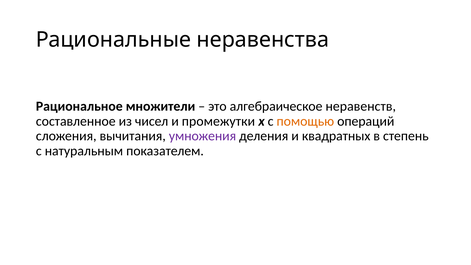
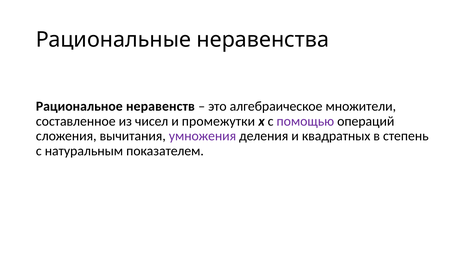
множители: множители -> неравенств (160, 106)
неравенств: неравенств -> множители (361, 106)
помощью colour: orange -> purple (305, 121)
